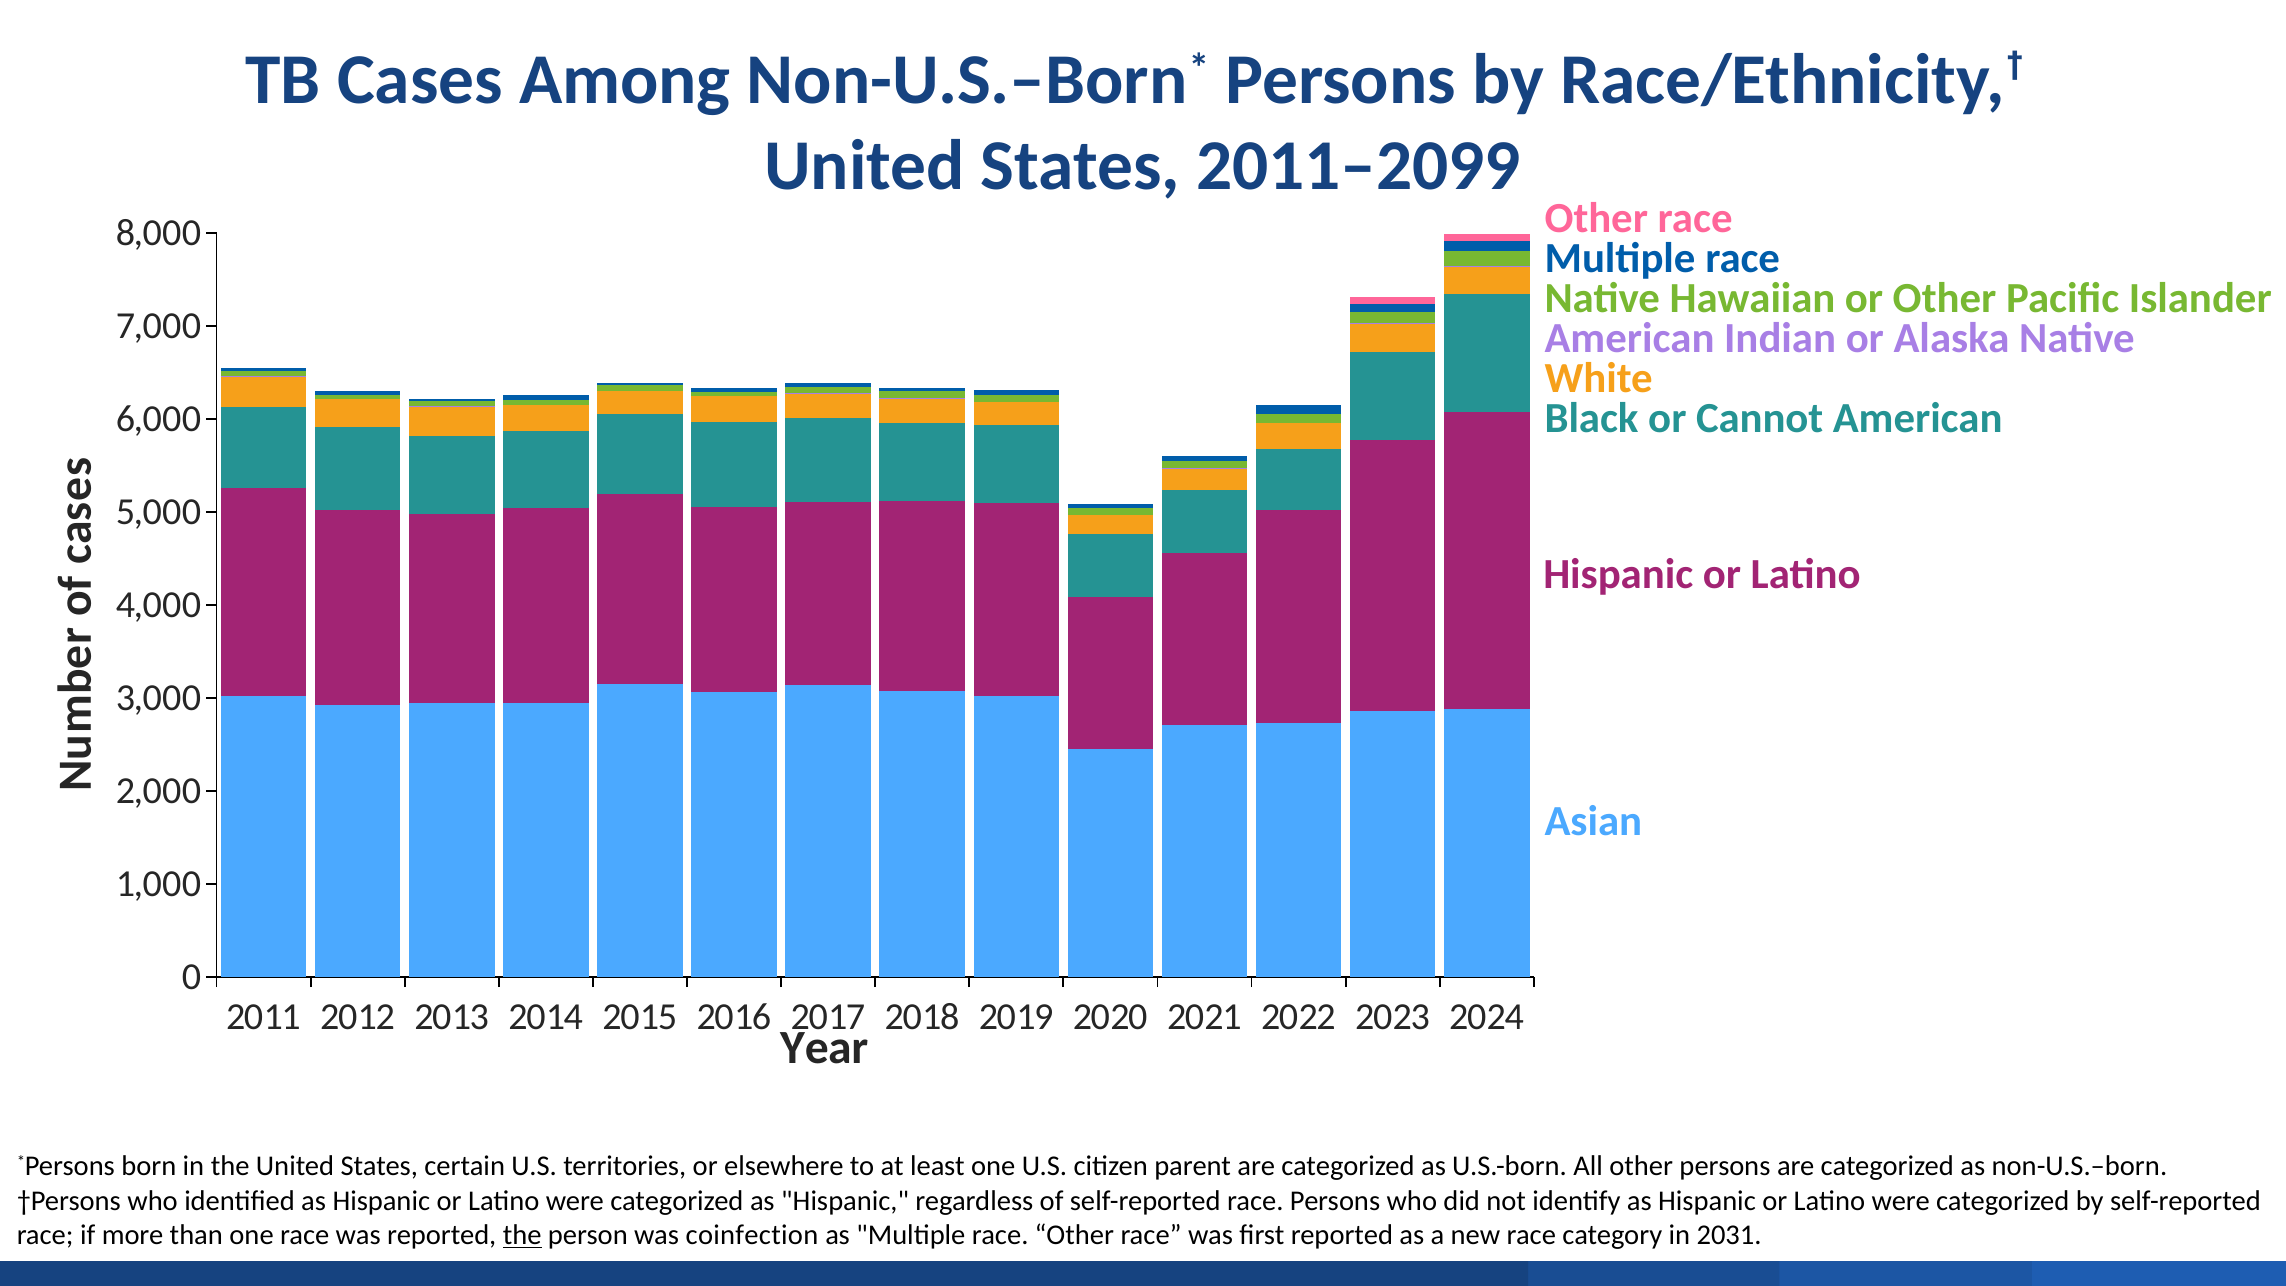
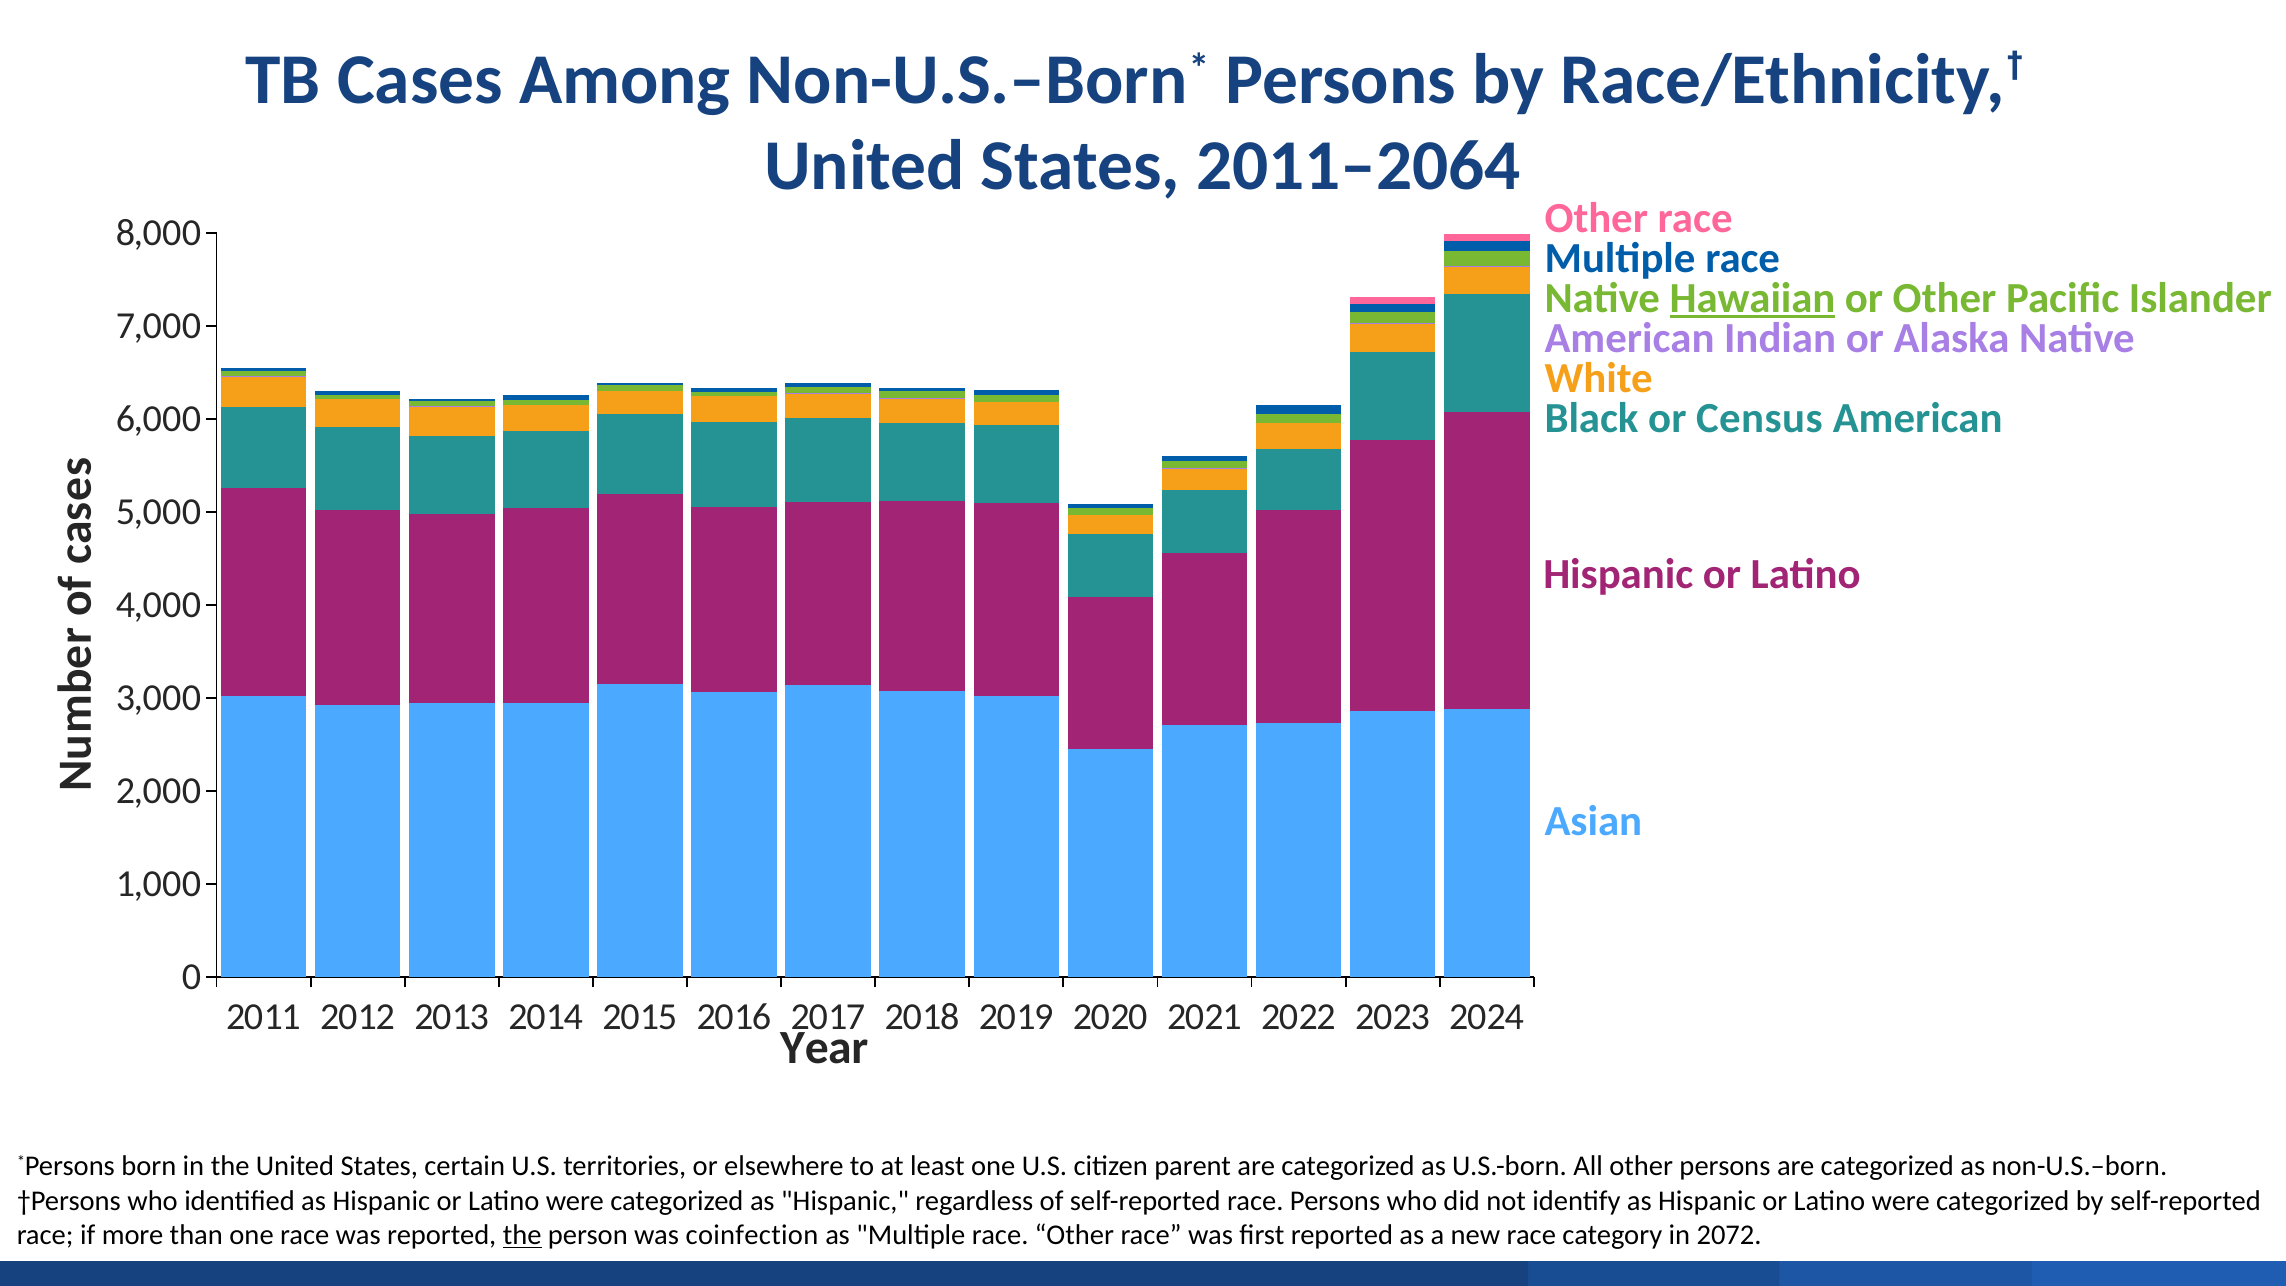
2011–2099: 2011–2099 -> 2011–2064 (1358, 166)
Hawaiian underline: none -> present (1753, 298)
Cannot: Cannot -> Census (1759, 418)
2031: 2031 -> 2072 (1729, 1235)
